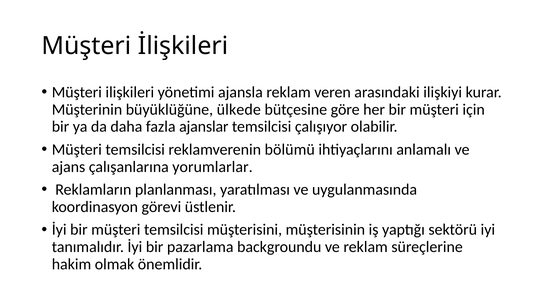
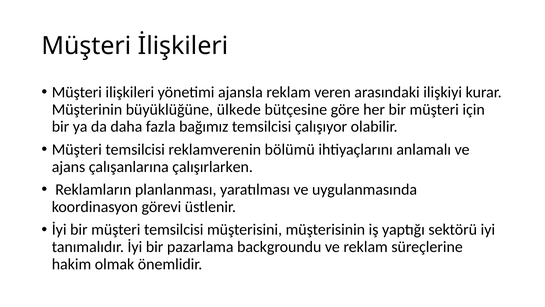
ajanslar: ajanslar -> bağımız (204, 126)
yorumlarlar: yorumlarlar -> çalışırlarken (213, 167)
